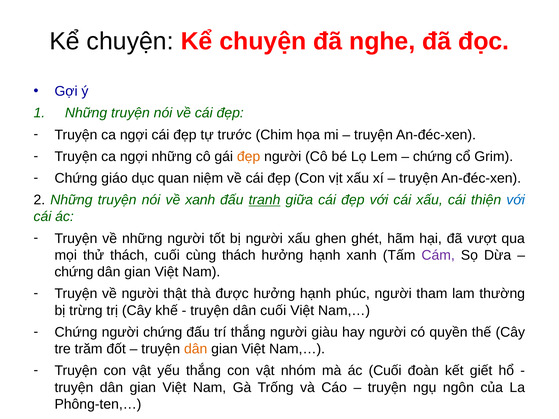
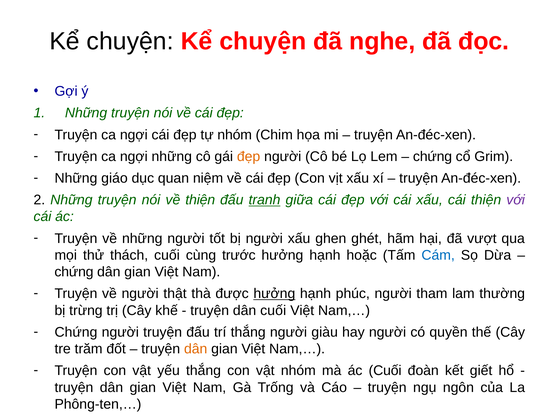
tự trước: trước -> nhóm (235, 135)
Chứng: Chứng -> Những (76, 178)
về xanh: xanh -> thiện (200, 200)
với colour: blue -> purple (516, 200)
cùng thách: thách -> trước (239, 255)
hạnh xanh: xanh -> hoặc (362, 255)
Cám colour: purple -> blue (438, 255)
hưởng underline: none -> present (274, 294)
người chứng: chứng -> truyện (163, 332)
